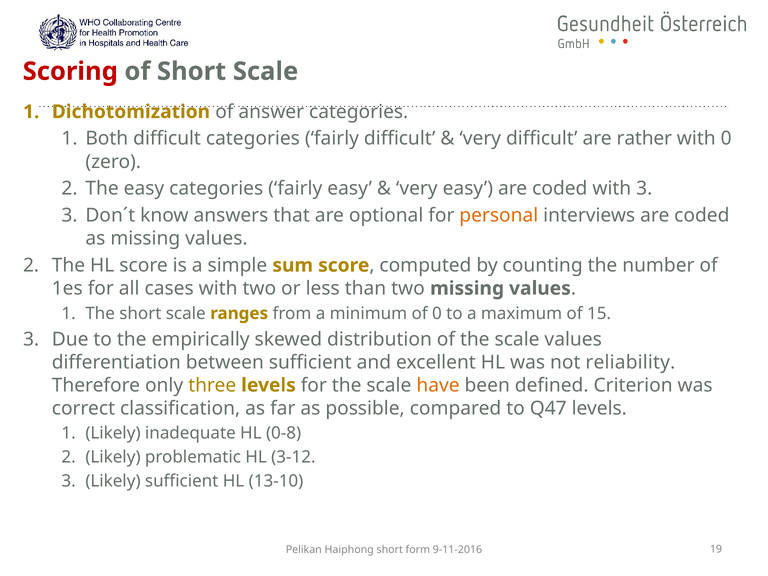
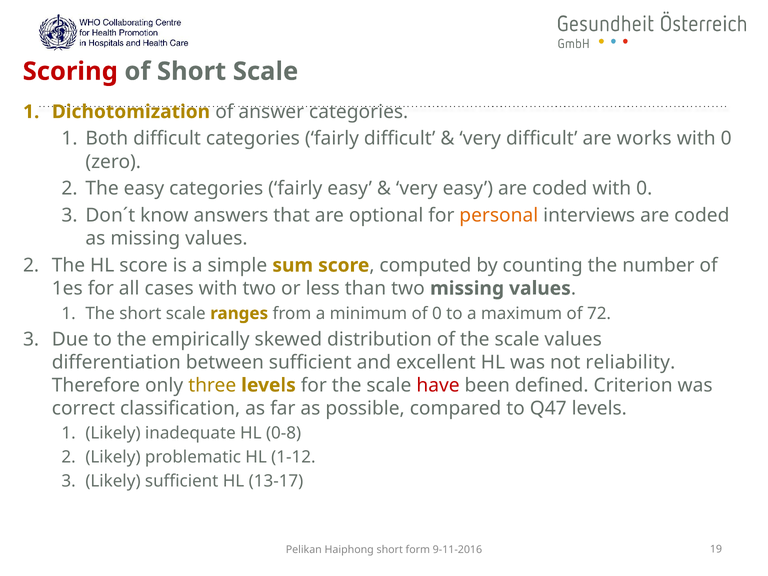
rather: rather -> works (644, 139)
coded with 3: 3 -> 0 (644, 189)
15: 15 -> 72 (599, 313)
have colour: orange -> red (438, 385)
3-12: 3-12 -> 1-12 (293, 457)
13-10: 13-10 -> 13-17 (276, 481)
